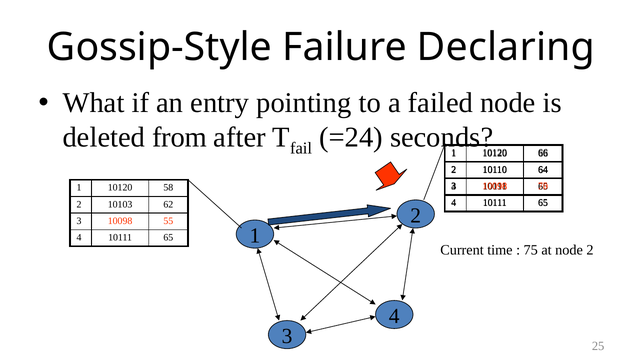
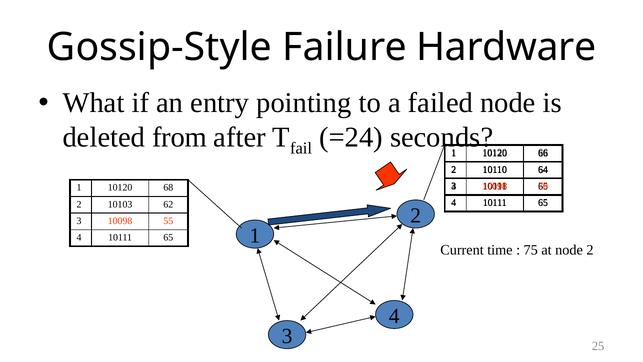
Declaring: Declaring -> Hardware (506, 47)
58: 58 -> 68 (168, 188)
